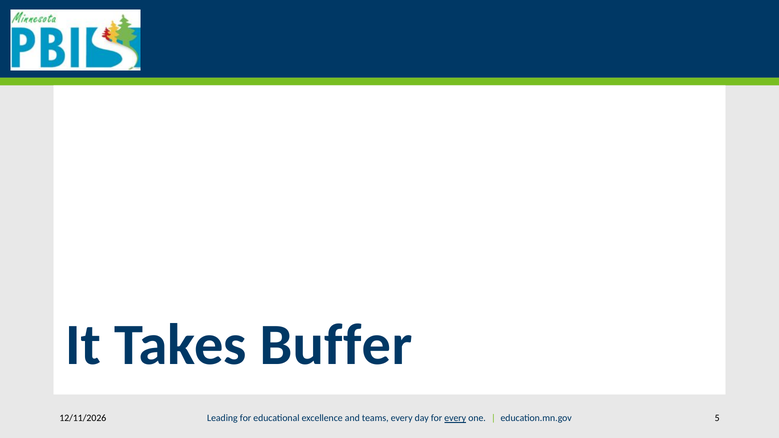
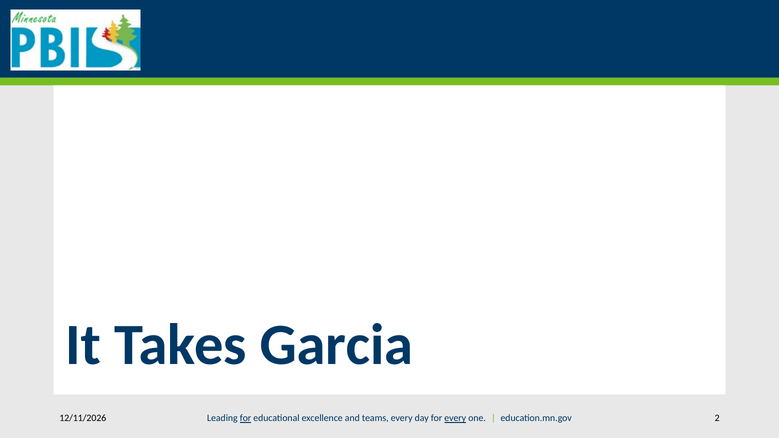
Buffer: Buffer -> Garcia (336, 345)
5: 5 -> 2 (717, 418)
for underline: none -> present (246, 418)
